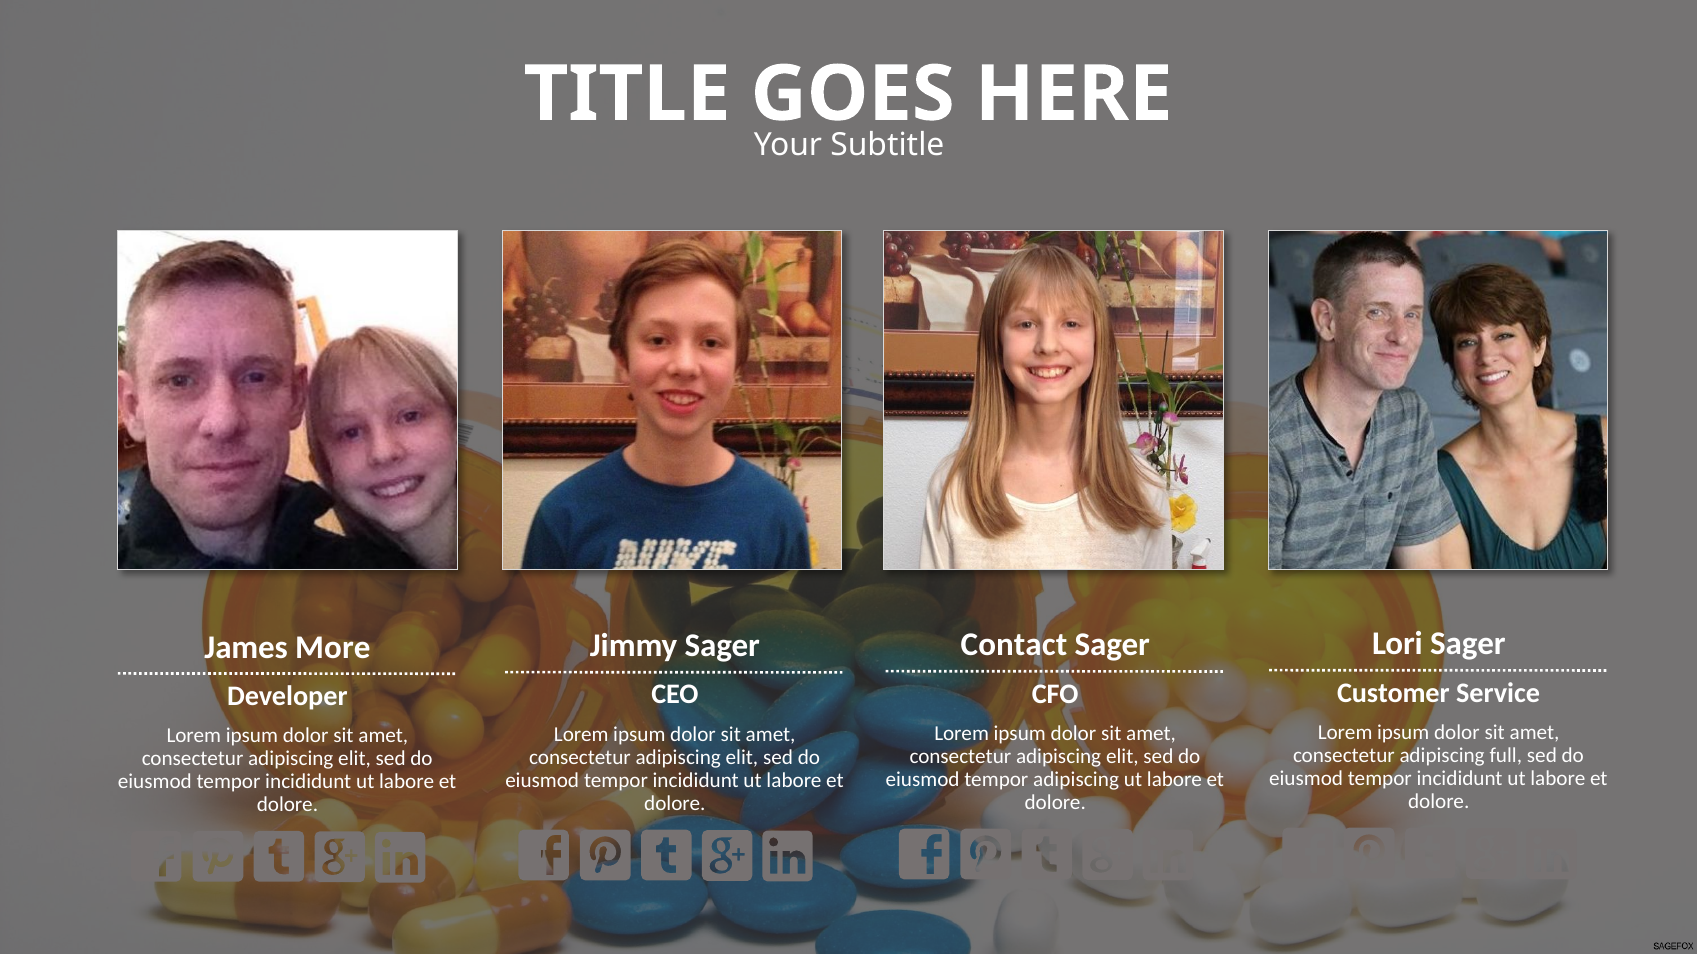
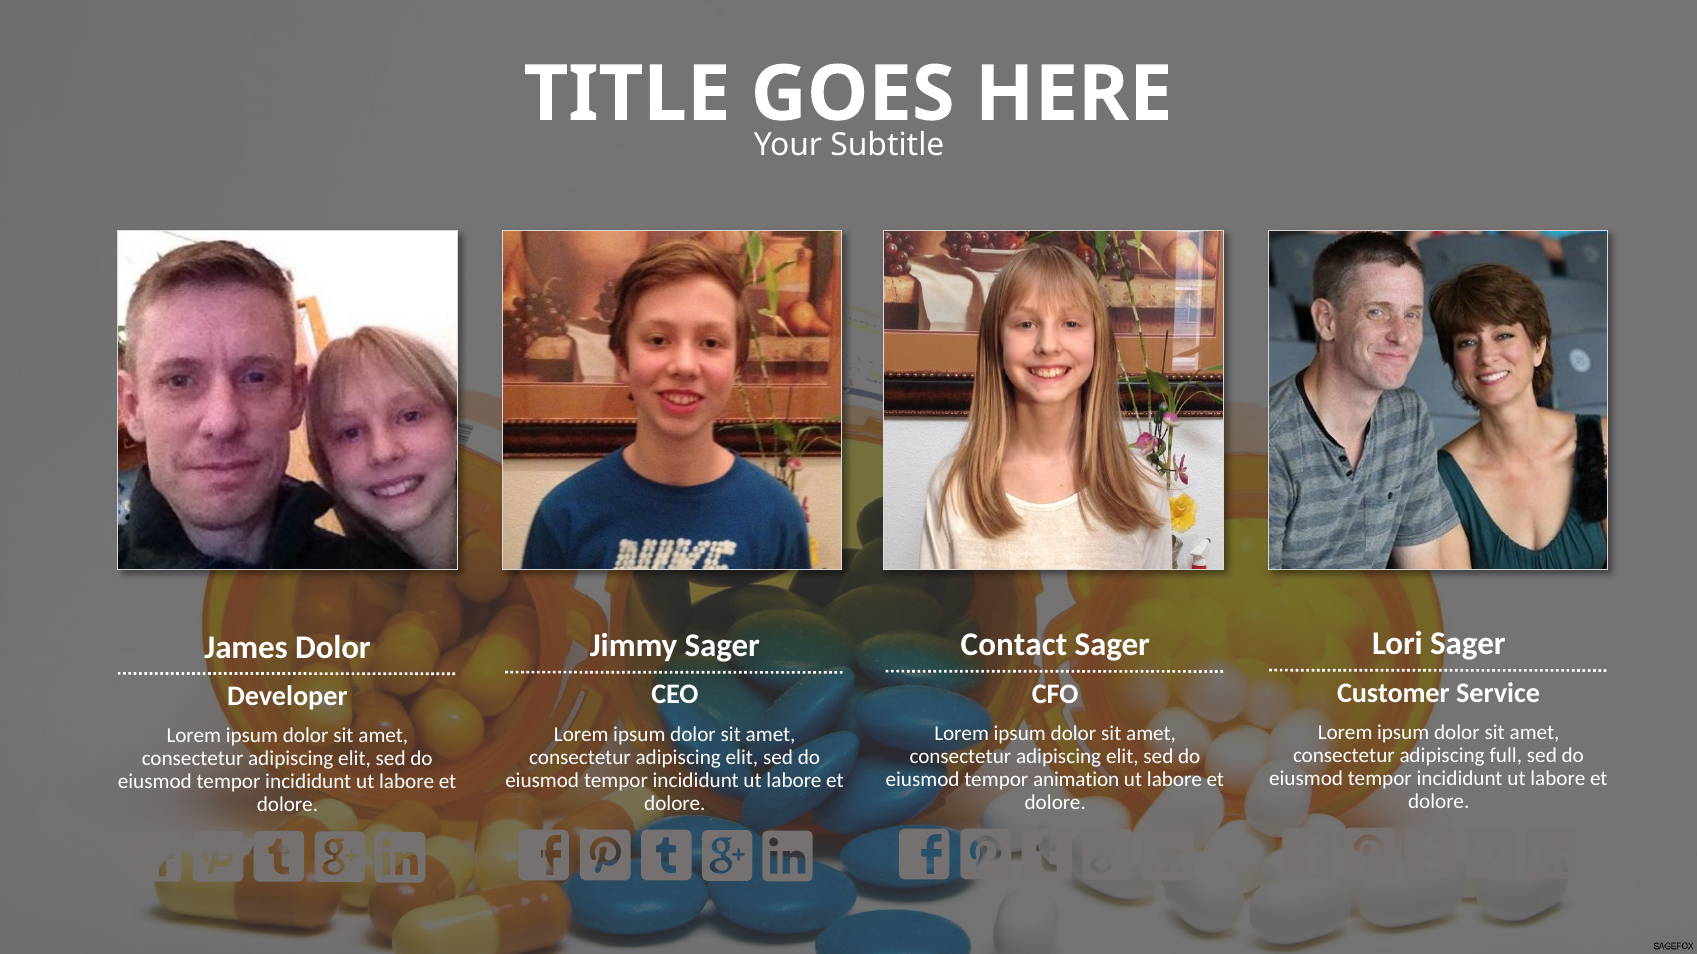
James More: More -> Dolor (333, 648)
tempor adipiscing: adipiscing -> animation (1076, 780)
